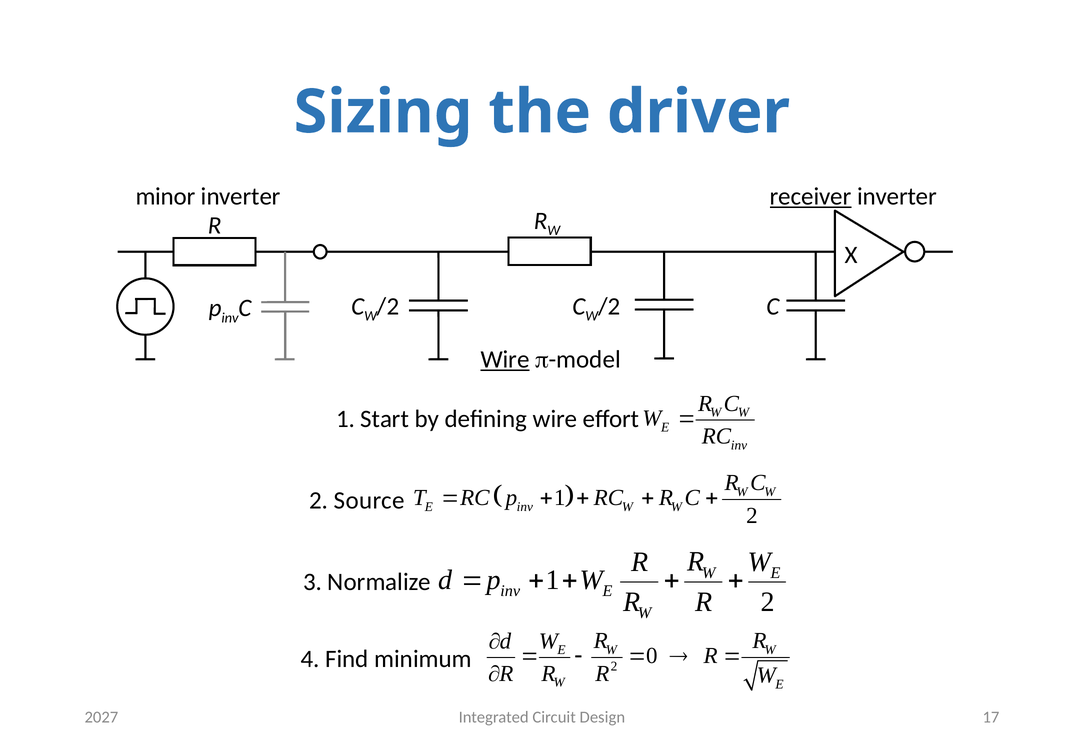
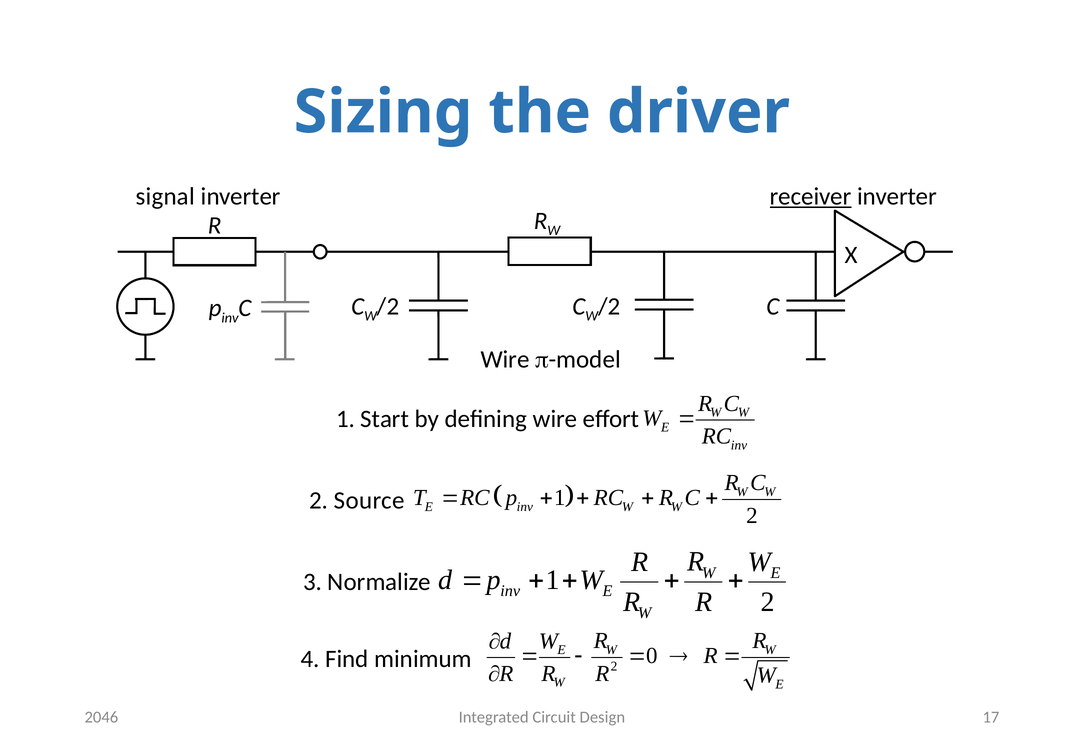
minor: minor -> signal (165, 196)
Wire underline: present -> none (505, 359)
2027: 2027 -> 2046 (101, 717)
